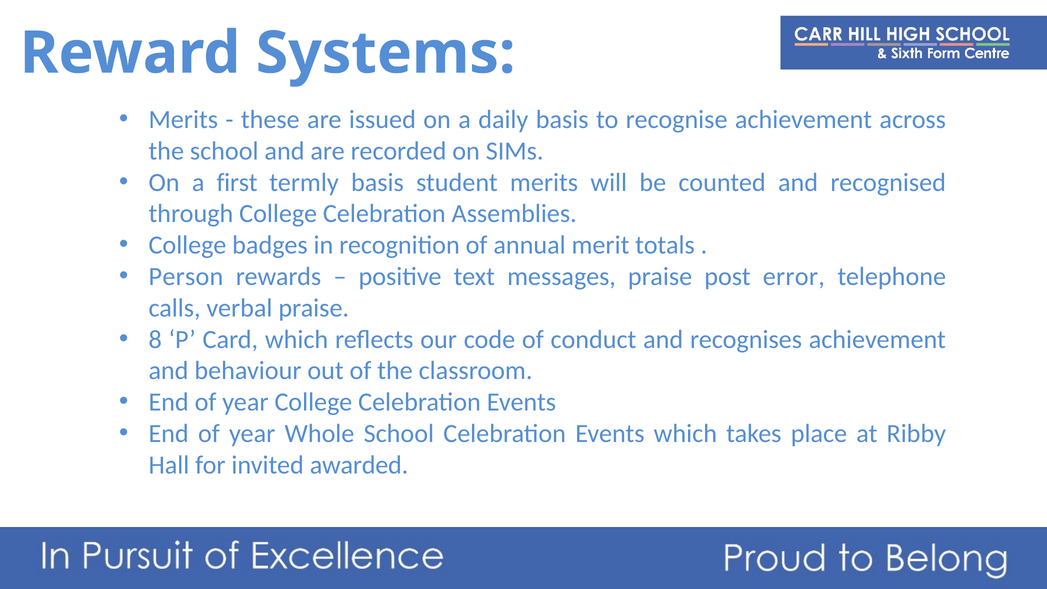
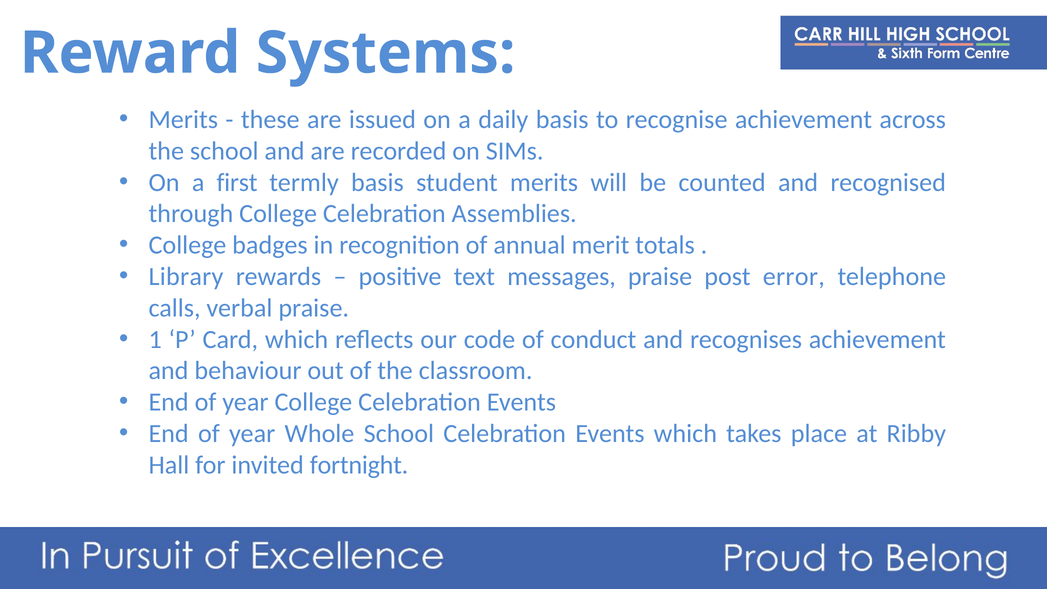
Person: Person -> Library (186, 277)
8: 8 -> 1 (155, 339)
awarded: awarded -> fortnight (359, 465)
